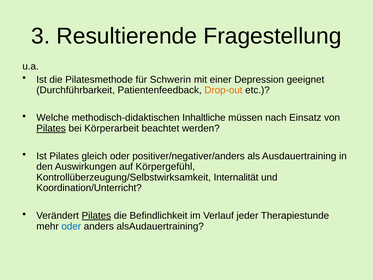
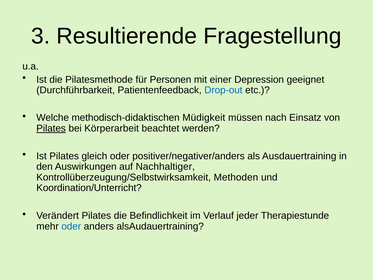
Schwerin: Schwerin -> Personen (171, 79)
Drop-out colour: orange -> blue (223, 90)
Inhaltliche: Inhaltliche -> Müdigkeit (204, 118)
Körpergefühl: Körpergefühl -> Nachhaltiger (165, 167)
Internalität: Internalität -> Methoden (236, 177)
Pilates underline: present -> none (96, 215)
